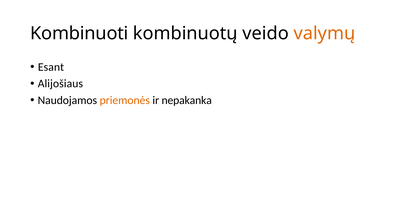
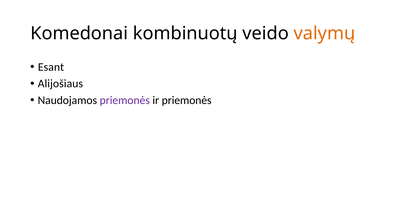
Kombinuoti: Kombinuoti -> Komedonai (79, 33)
priemonės colour: orange -> purple (125, 100)
ir nepakanka: nepakanka -> priemonės (187, 100)
